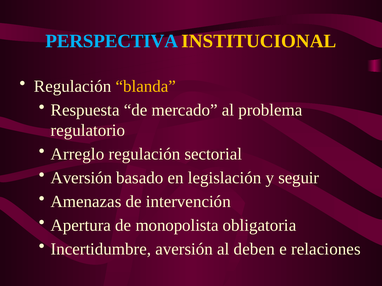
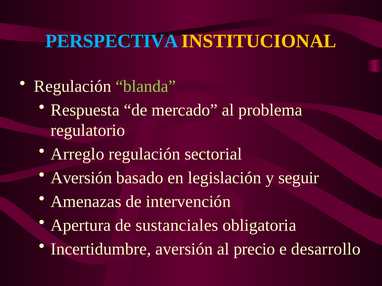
blanda colour: yellow -> light green (146, 86)
monopolista: monopolista -> sustanciales (177, 226)
deben: deben -> precio (254, 250)
relaciones: relaciones -> desarrollo (326, 250)
